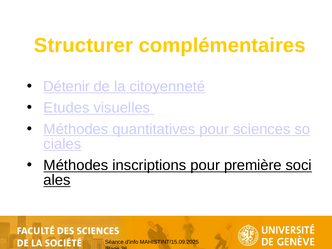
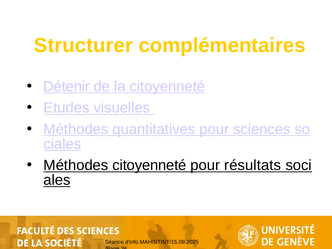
Méthodes inscriptions: inscriptions -> citoyenneté (149, 165)
première: première -> résultats (253, 165)
